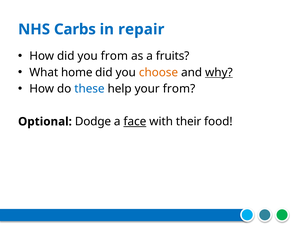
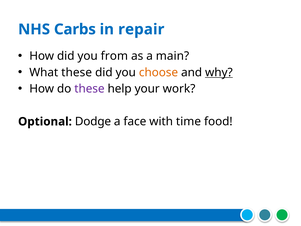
fruits: fruits -> main (172, 56)
What home: home -> these (77, 72)
these colour: blue -> purple (89, 89)
your from: from -> work (179, 89)
face underline: present -> none (135, 121)
their: their -> time (188, 121)
